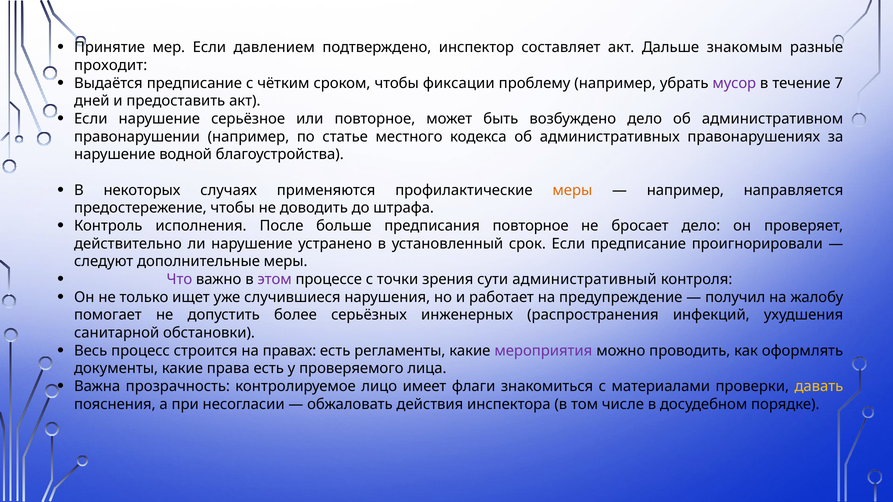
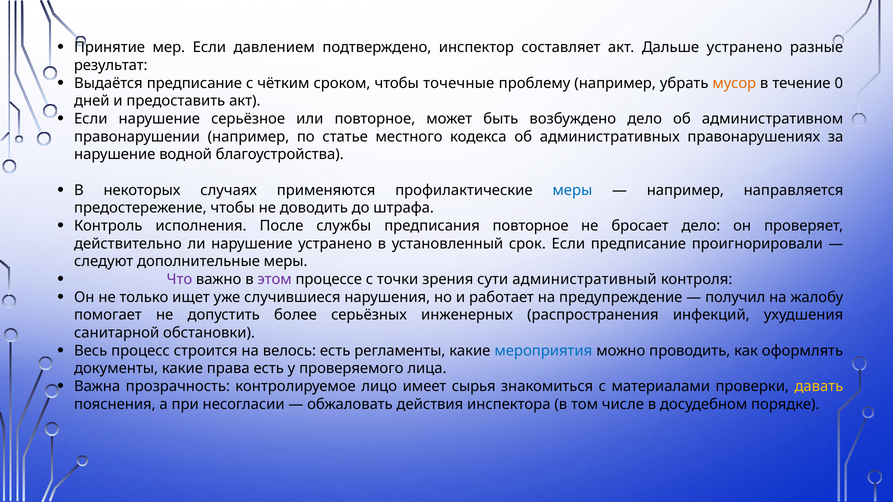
Дальше знакомым: знакомым -> устранено (745, 47)
проходит: проходит -> результат (111, 65)
фиксации: фиксации -> точечные (459, 83)
мусор colour: purple -> orange (734, 83)
7: 7 -> 0 (839, 83)
меры colour: orange -> blue (572, 190)
больше: больше -> службы (344, 226)
правах: правах -> велось (289, 351)
мероприятия colour: purple -> blue (543, 351)
флаги: флаги -> сырья (474, 387)
